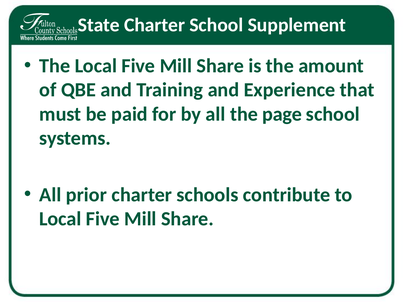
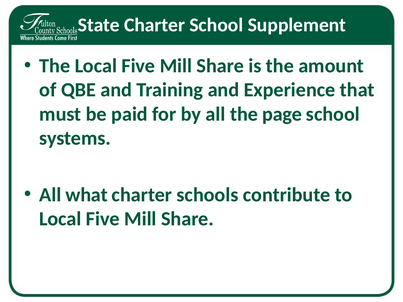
prior: prior -> what (87, 195)
